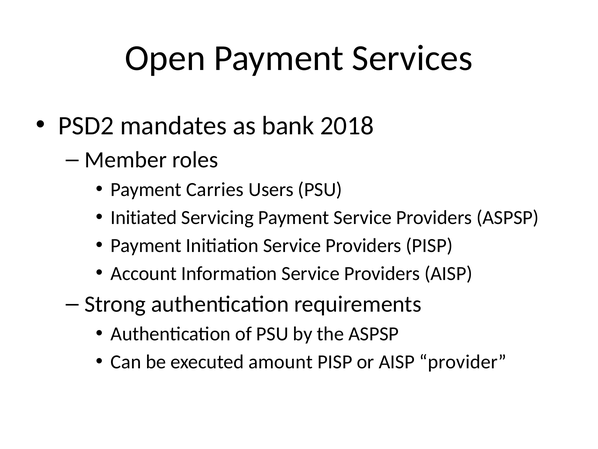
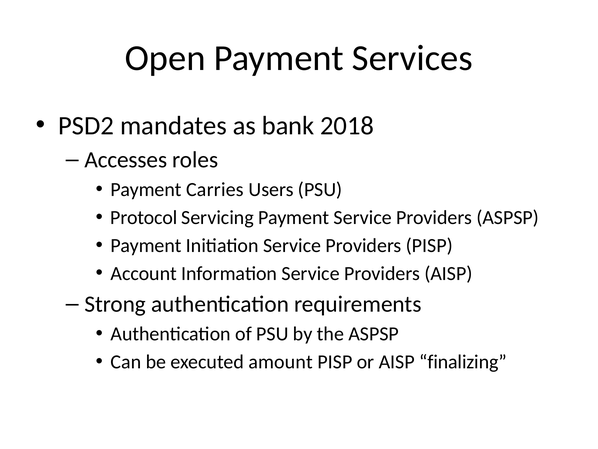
Member: Member -> Accesses (126, 160)
Initiated: Initiated -> Protocol (144, 217)
provider: provider -> finalizing (463, 362)
